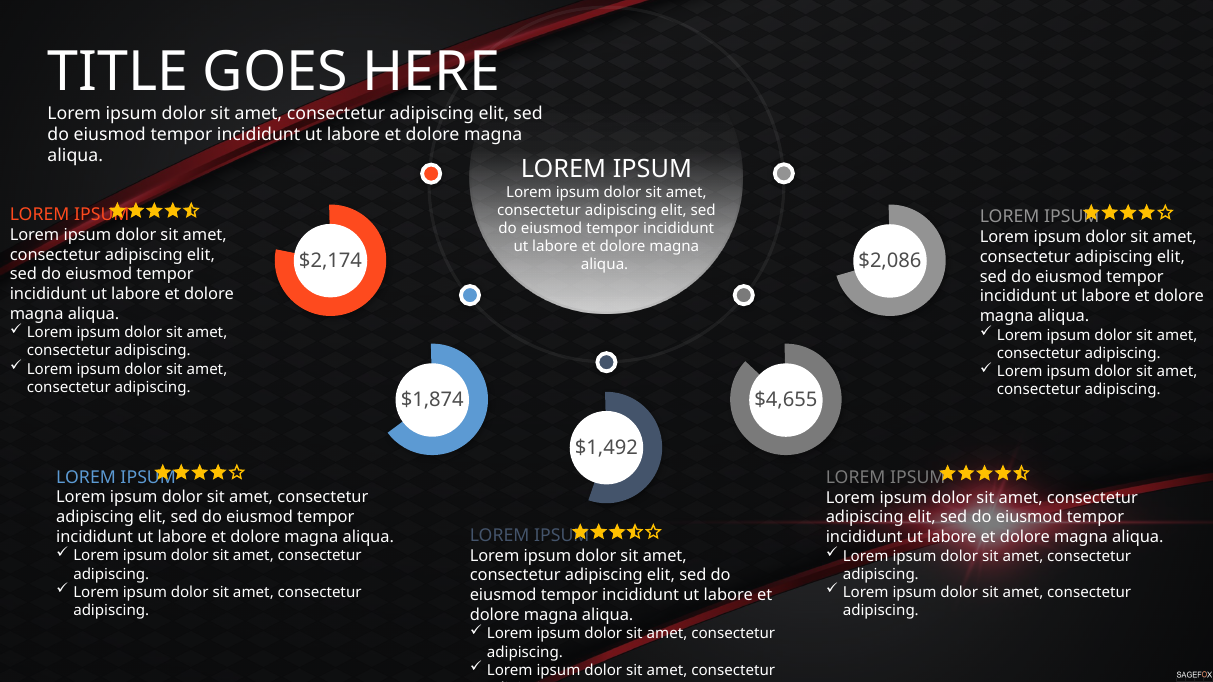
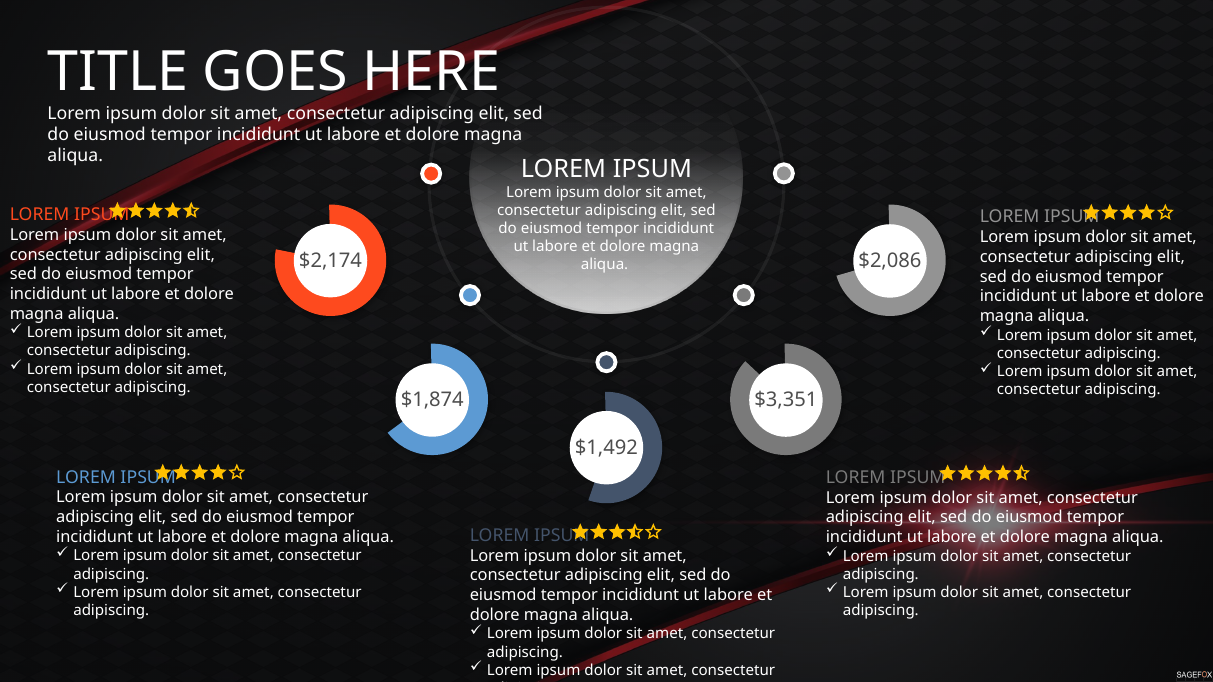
$4,655: $4,655 -> $3,351 (786, 400)
